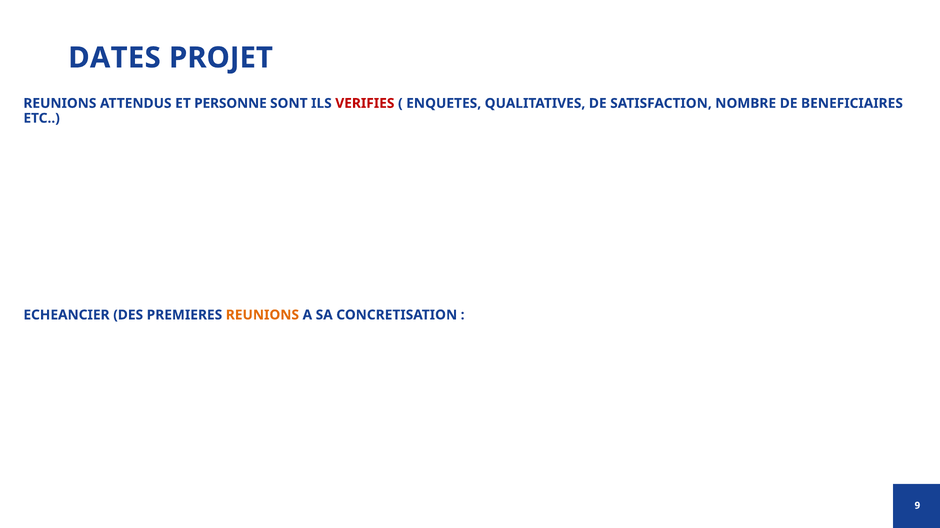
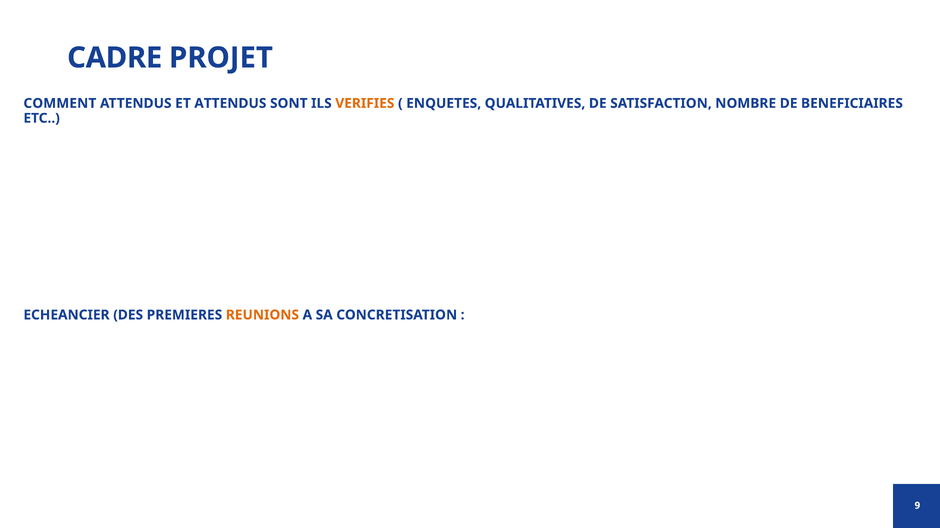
DATES: DATES -> CADRE (115, 58)
REUNIONS: REUNIONS -> COMMENT (60, 103)
ET PERSONNE: PERSONNE -> ATTENDUS (230, 103)
VERIFIES colour: red -> orange (365, 103)
